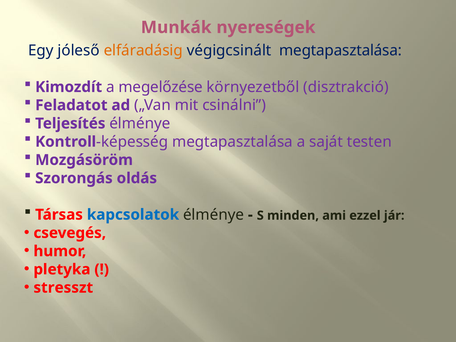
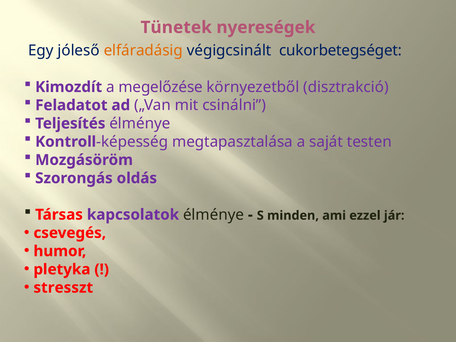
Munkák: Munkák -> Tünetek (176, 27)
végigcsinált megtapasztalása: megtapasztalása -> cukorbetegséget (341, 51)
kapcsolatok colour: blue -> purple (133, 215)
